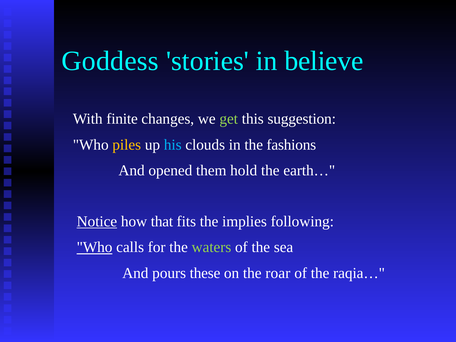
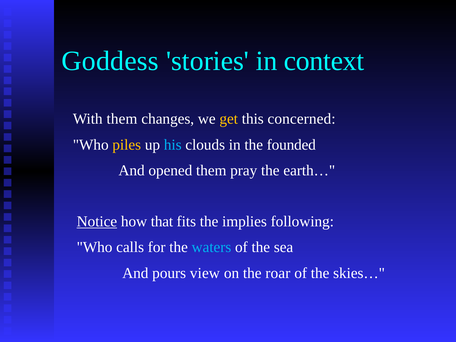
believe: believe -> context (324, 61)
With finite: finite -> them (122, 119)
get colour: light green -> yellow (229, 119)
suggestion: suggestion -> concerned (302, 119)
fashions: fashions -> founded (291, 145)
hold: hold -> pray (244, 170)
Who underline: present -> none (95, 247)
waters colour: light green -> light blue (211, 247)
these: these -> view (205, 273)
raqia…: raqia… -> skies… (359, 273)
